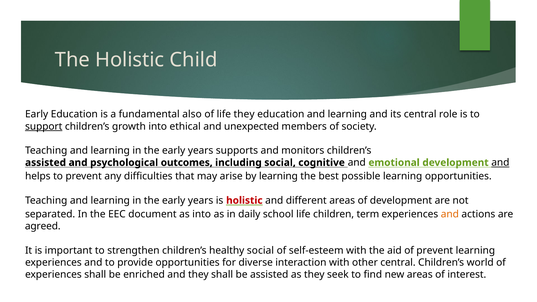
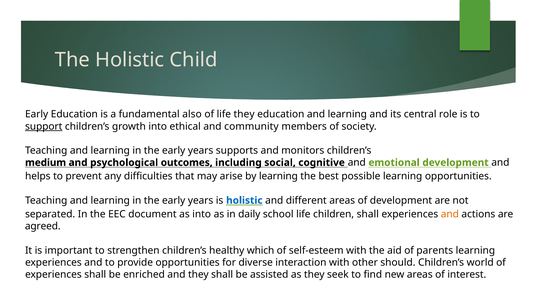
unexpected: unexpected -> community (251, 126)
assisted: assisted -> medium (46, 163)
and underline: present -> none (500, 163)
holistic colour: red -> blue (244, 200)
children term: term -> shall (368, 214)
healthy social: social -> which (261, 250)
of prevent: prevent -> parents (435, 250)
other central: central -> should (398, 263)
